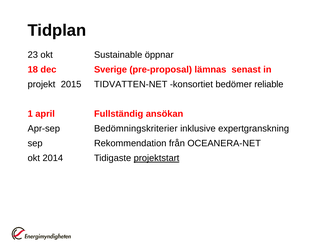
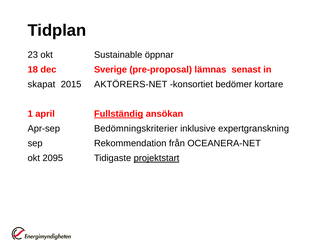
projekt: projekt -> skapat (41, 84)
TIDVATTEN-NET: TIDVATTEN-NET -> AKTÖRERS-NET (131, 84)
reliable: reliable -> kortare (269, 84)
Fullständig underline: none -> present (119, 114)
2014: 2014 -> 2095 (53, 158)
